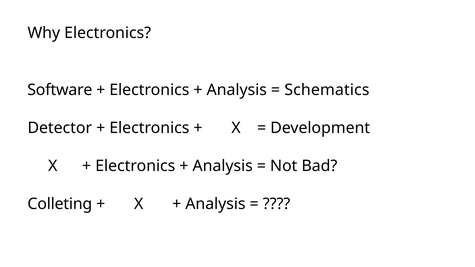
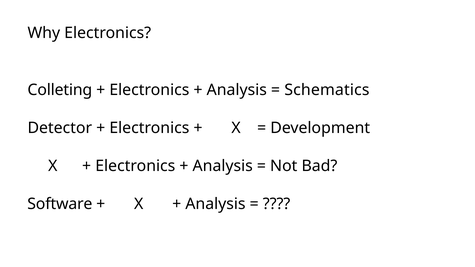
Software: Software -> Colleting (60, 90)
Colleting: Colleting -> Software (60, 204)
